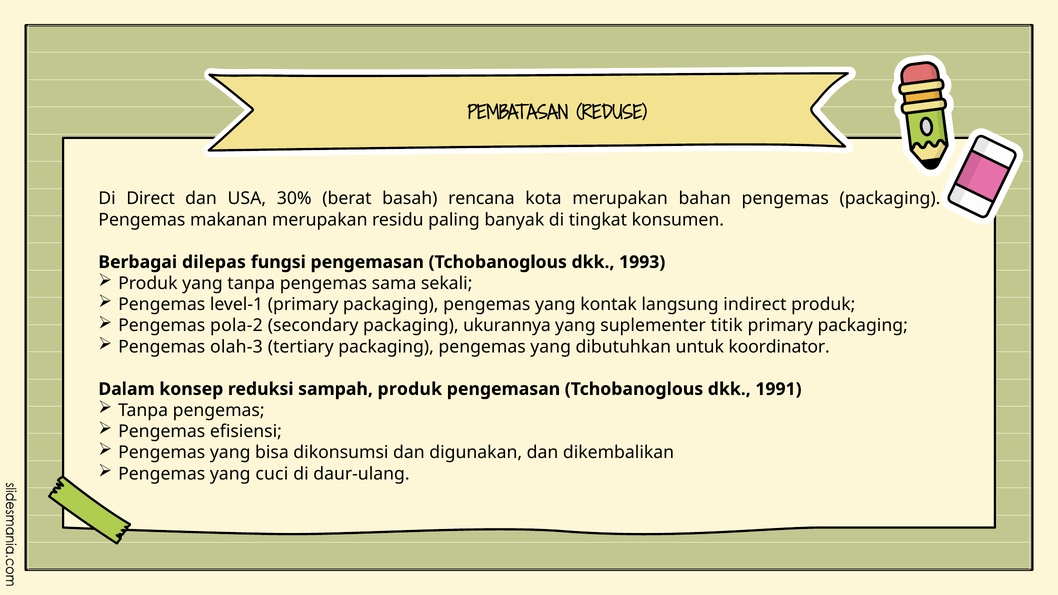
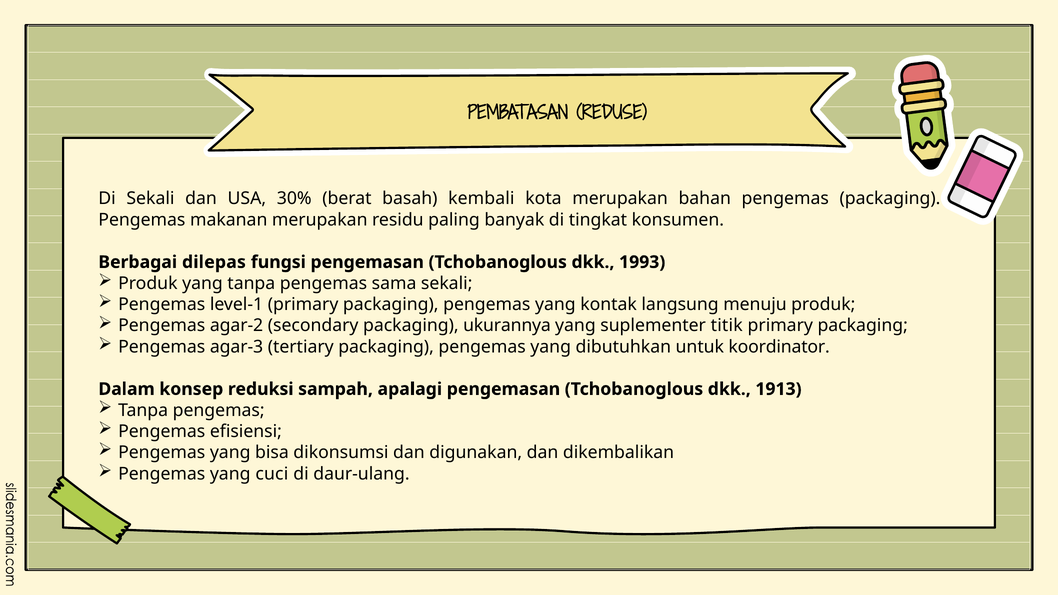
Di Direct: Direct -> Sekali (150, 199)
rencana: rencana -> kembali (481, 199)
indirect: indirect -> menuju (755, 305)
pola-2: pola-2 -> agar-2 (237, 326)
olah-3: olah-3 -> agar-3 (237, 347)
sampah produk: produk -> apalagi (410, 389)
1991: 1991 -> 1913 (778, 389)
